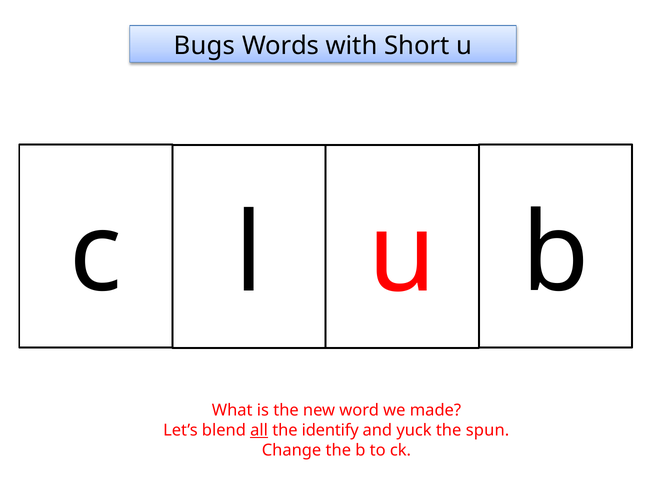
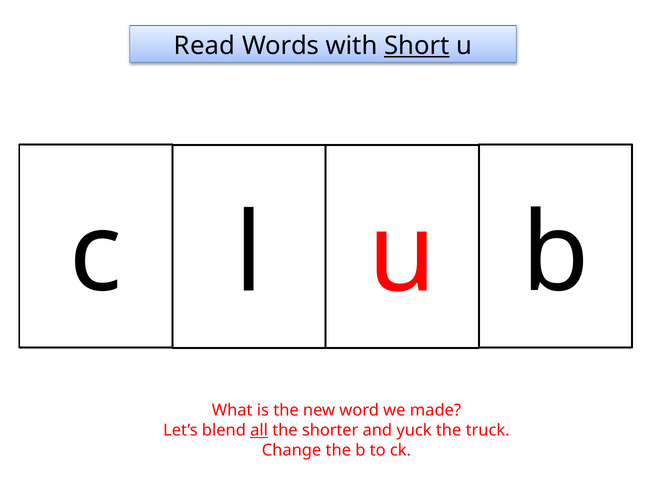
Bugs: Bugs -> Read (205, 46)
Short underline: none -> present (417, 46)
identify: identify -> shorter (330, 430)
spun: spun -> truck (488, 430)
